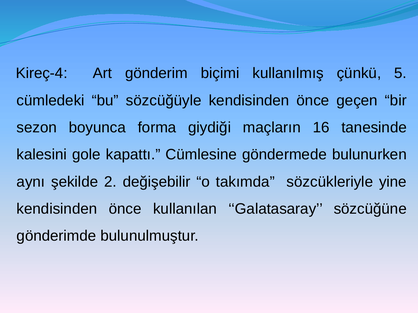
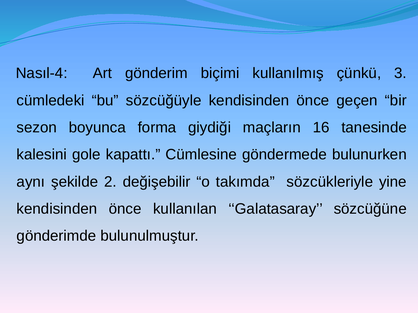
Kireç-4: Kireç-4 -> Nasıl-4 (42, 73)
5: 5 -> 3 (400, 73)
